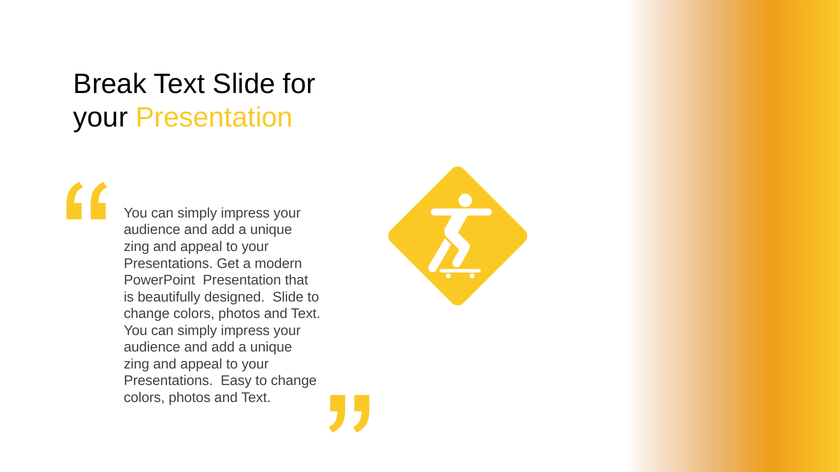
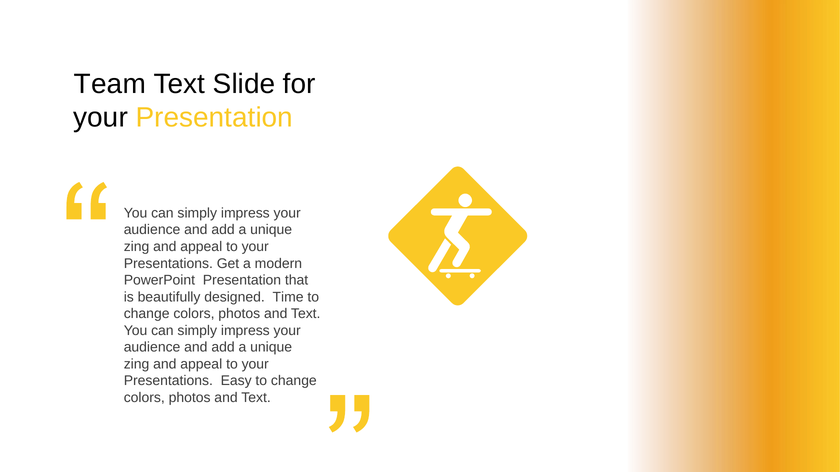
Break: Break -> Team (110, 84)
designed Slide: Slide -> Time (288, 297)
